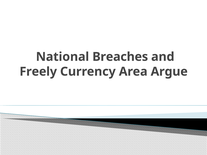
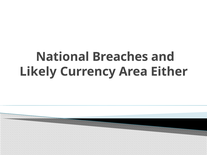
Freely: Freely -> Likely (38, 72)
Argue: Argue -> Either (169, 72)
